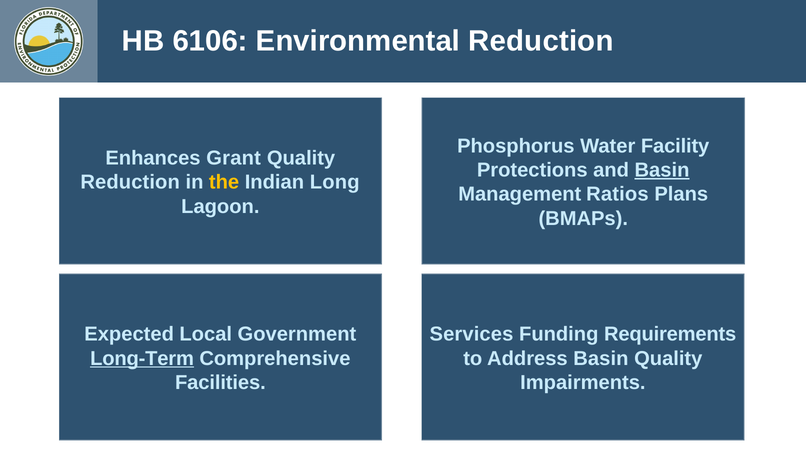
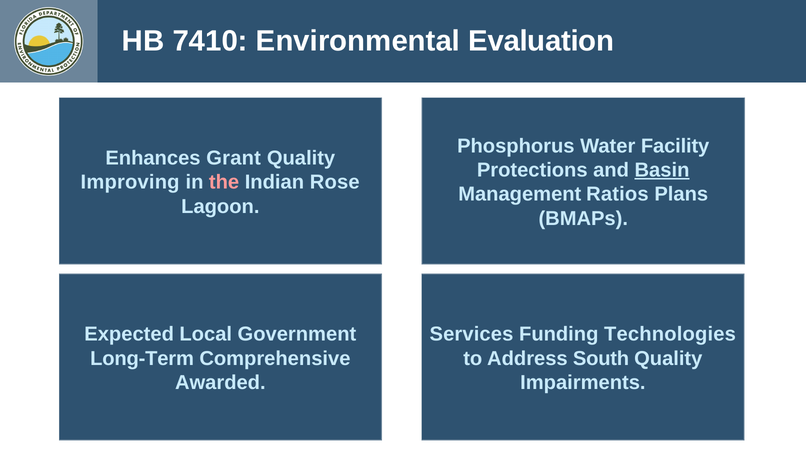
6106: 6106 -> 7410 (210, 41)
Environmental Reduction: Reduction -> Evaluation (541, 41)
Reduction: Reduction -> Improving (130, 182)
the colour: yellow -> pink (224, 182)
Long: Long -> Rose (335, 182)
Requirements: Requirements -> Technologies (670, 335)
Long-Term underline: present -> none (142, 359)
Address Basin: Basin -> South (601, 359)
Facilities: Facilities -> Awarded (220, 383)
